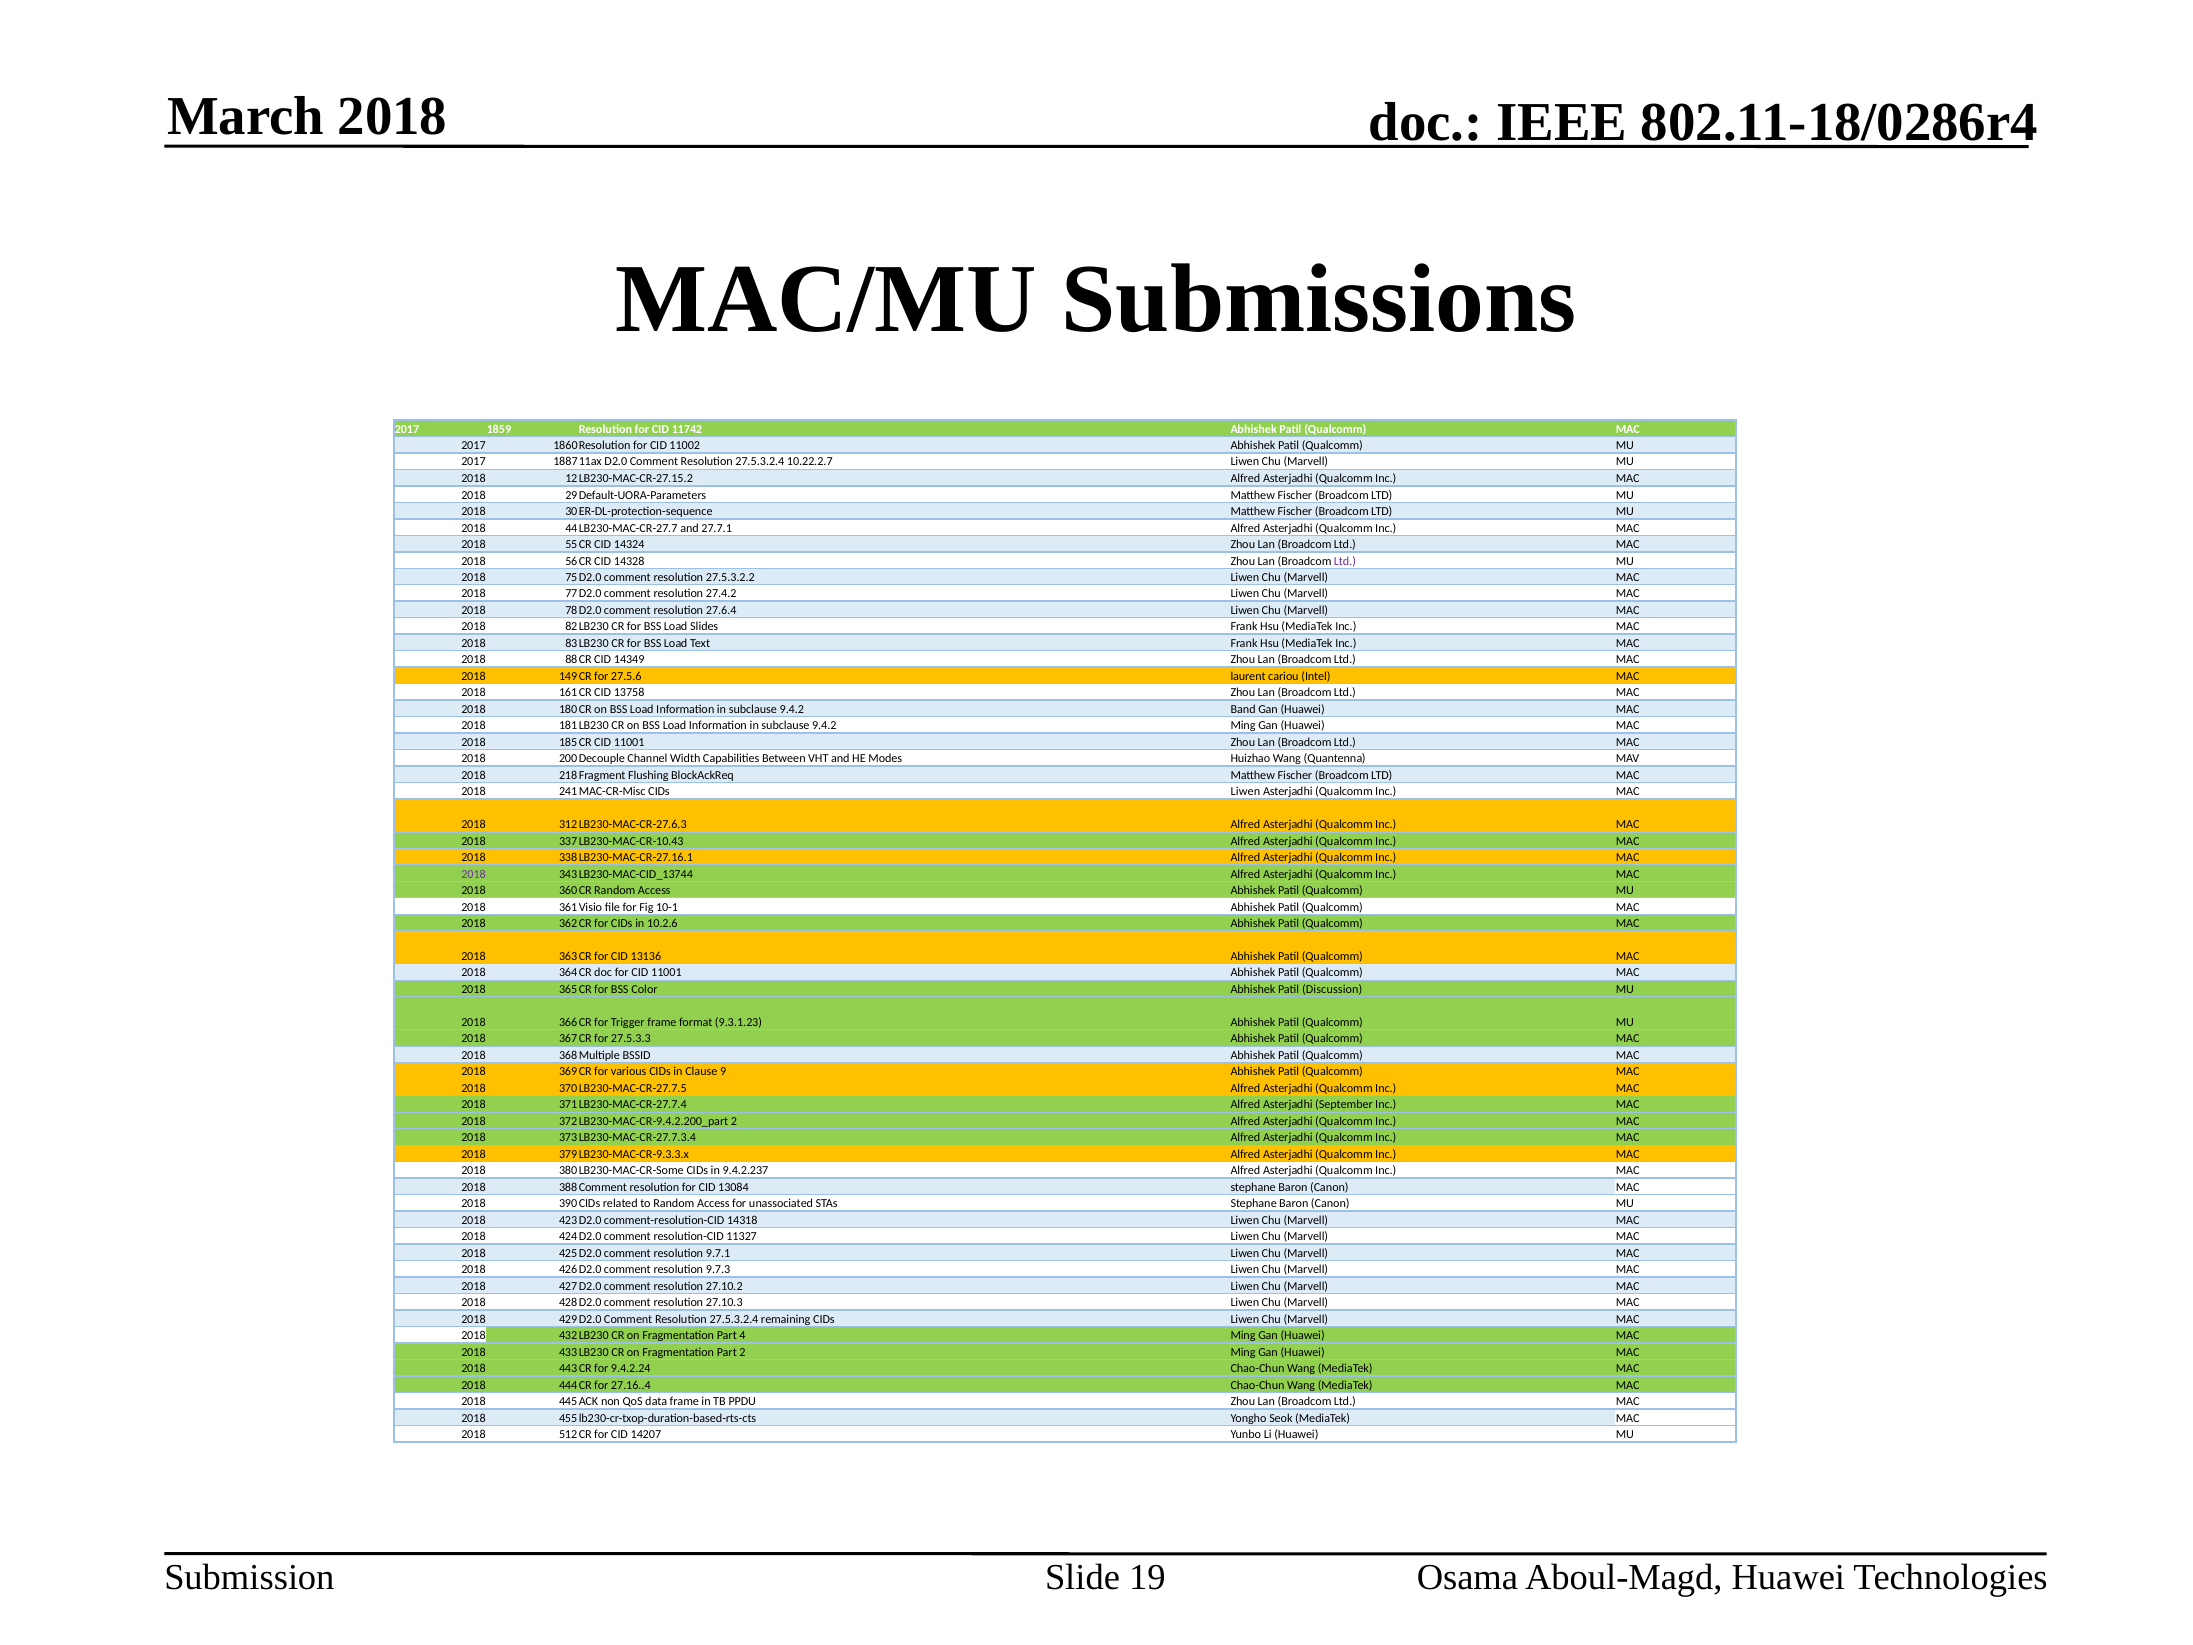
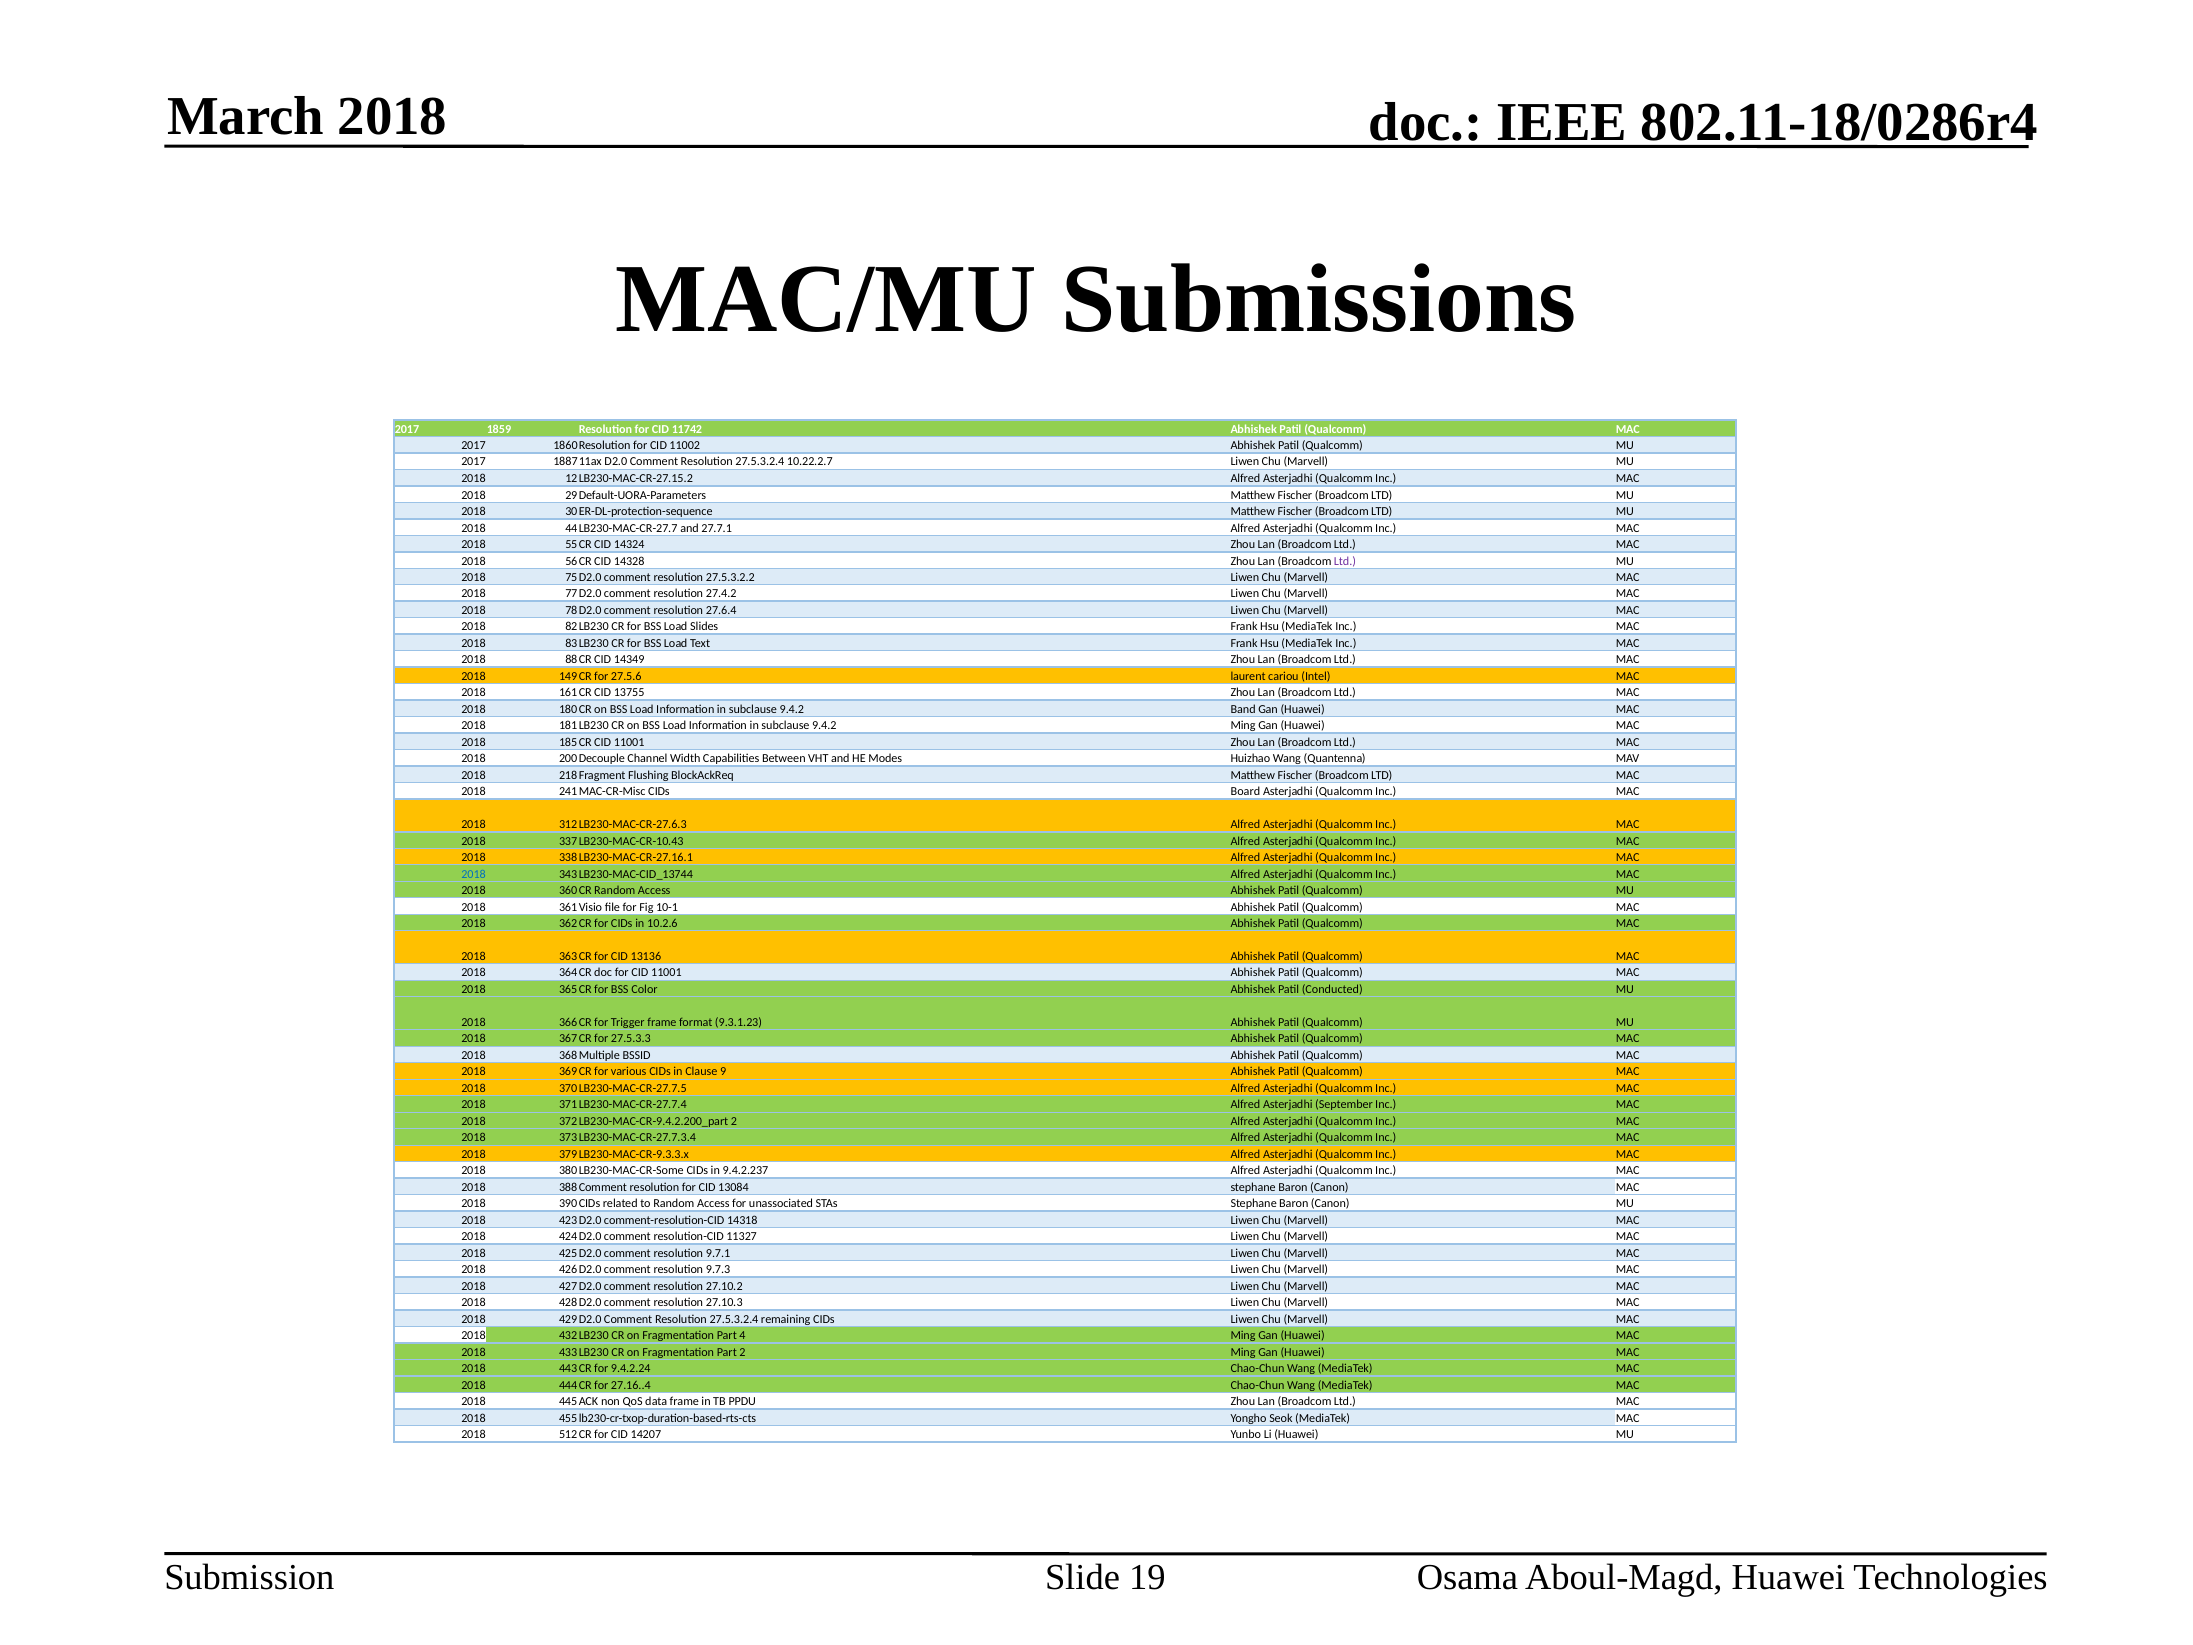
13758: 13758 -> 13755 (629, 692)
Liwen: Liwen -> Board (1245, 791)
2018 colour: purple -> blue (474, 874)
Discussion: Discussion -> Conducted (1332, 989)
